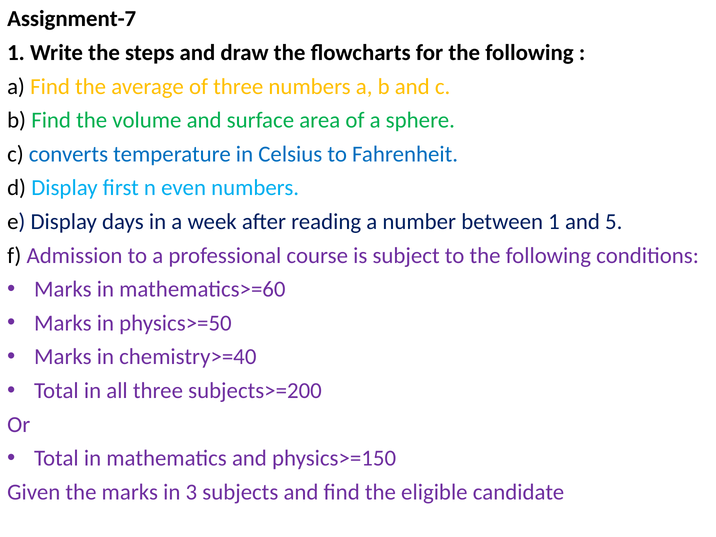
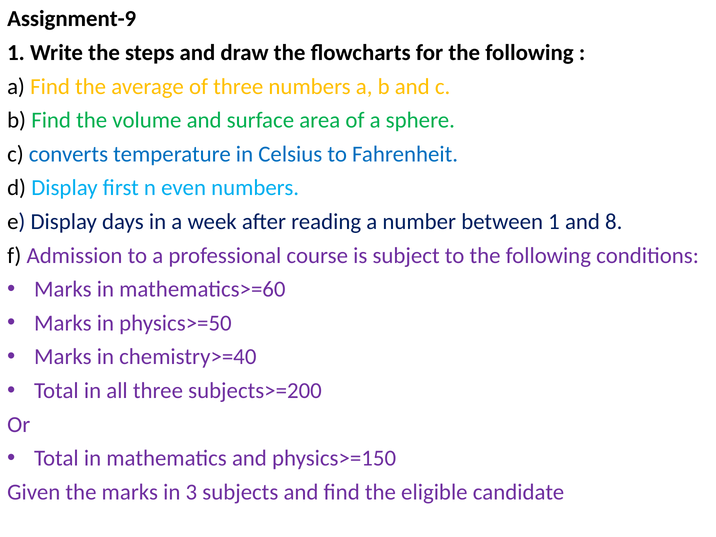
Assignment-7: Assignment-7 -> Assignment-9 (72, 19)
5: 5 -> 8 (614, 222)
